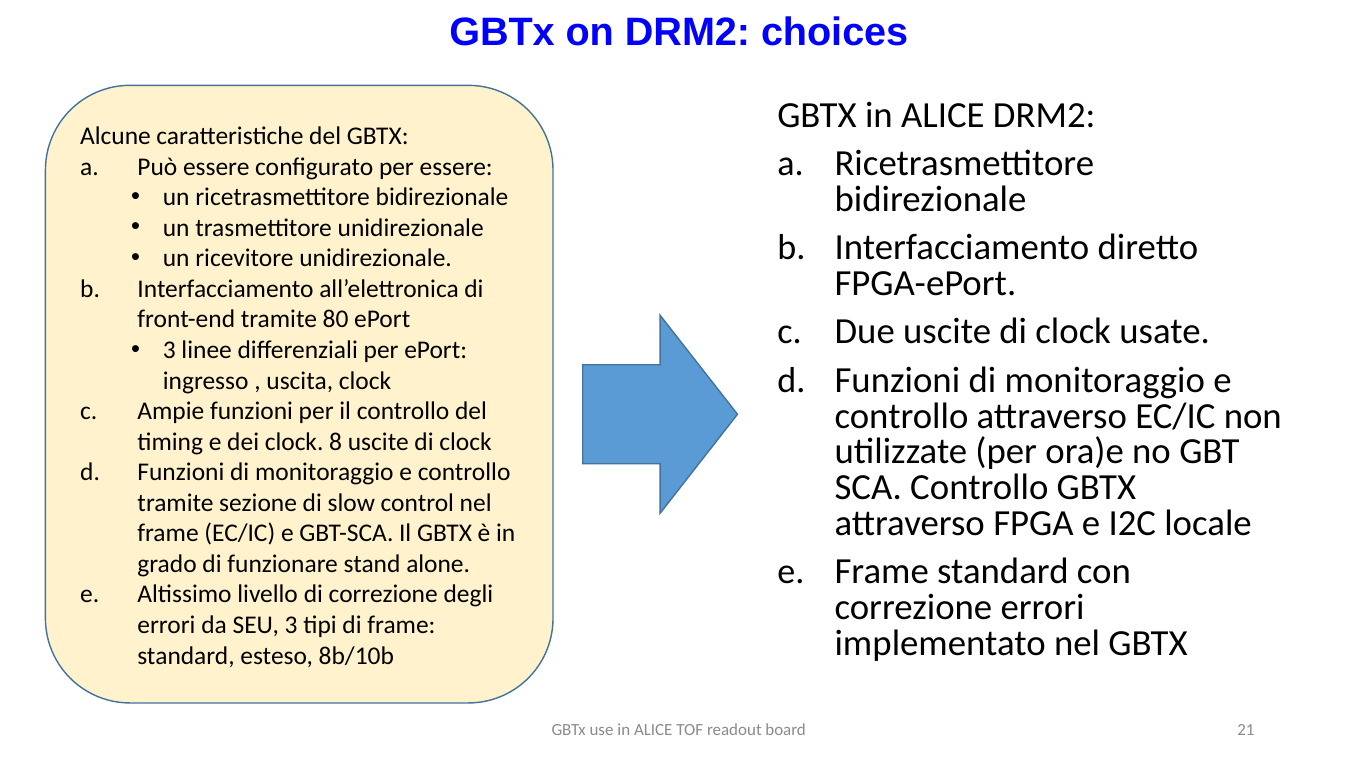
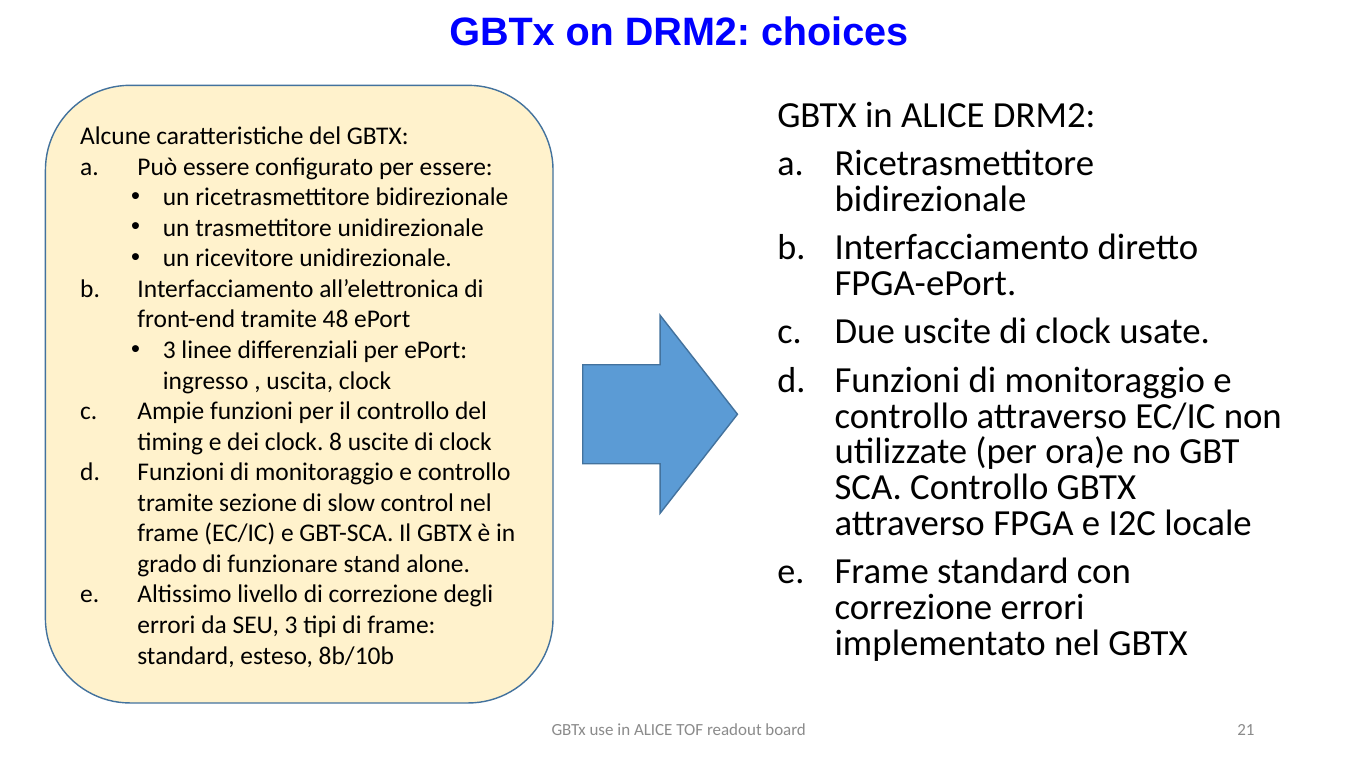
80: 80 -> 48 (336, 319)
